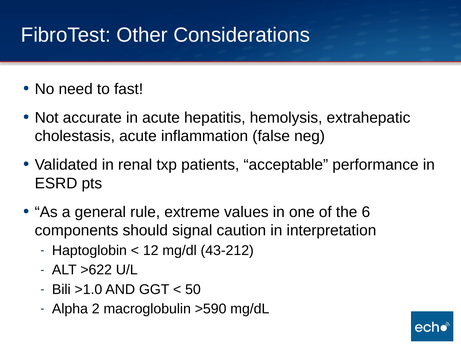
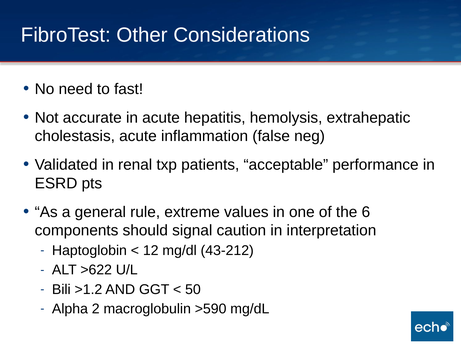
>1.0: >1.0 -> >1.2 (88, 289)
